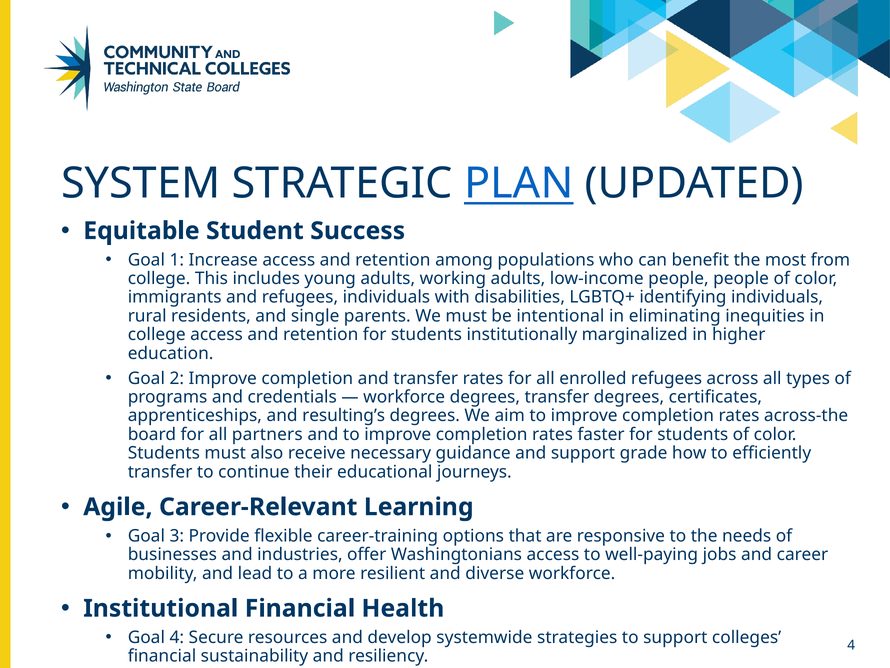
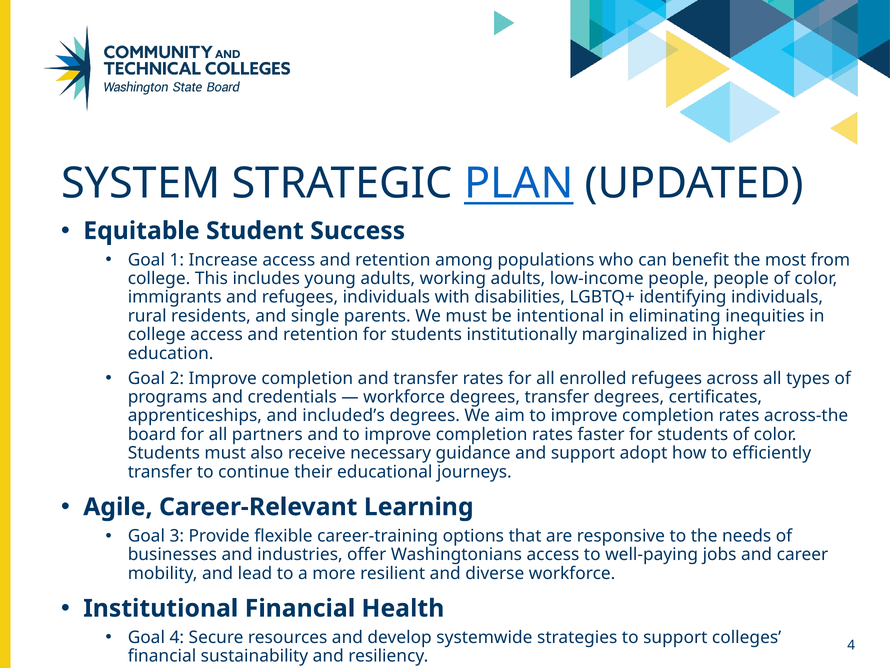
resulting’s: resulting’s -> included’s (344, 415)
grade: grade -> adopt (644, 453)
